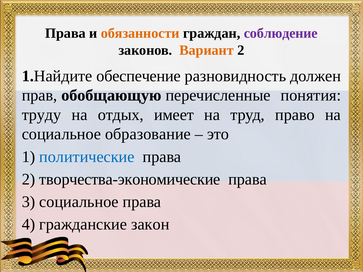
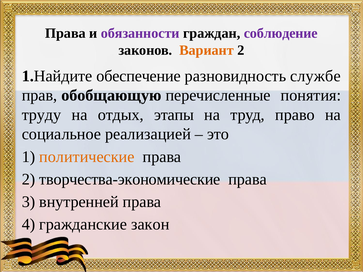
обязанности colour: orange -> purple (140, 33)
должен: должен -> службе (315, 76)
имеет: имеет -> этапы (174, 115)
образование: образование -> реализацией (148, 134)
политические colour: blue -> orange (87, 157)
3 социальное: социальное -> внутренней (79, 202)
